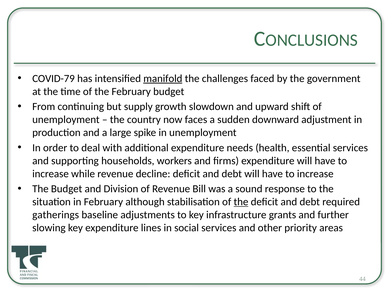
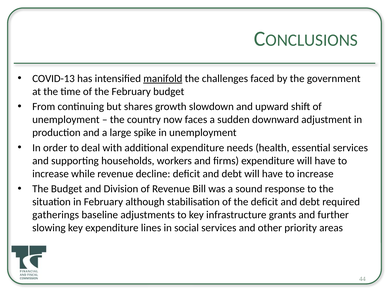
COVID-79: COVID-79 -> COVID-13 (54, 78)
supply: supply -> shares (138, 107)
the underline: present -> none (241, 202)
